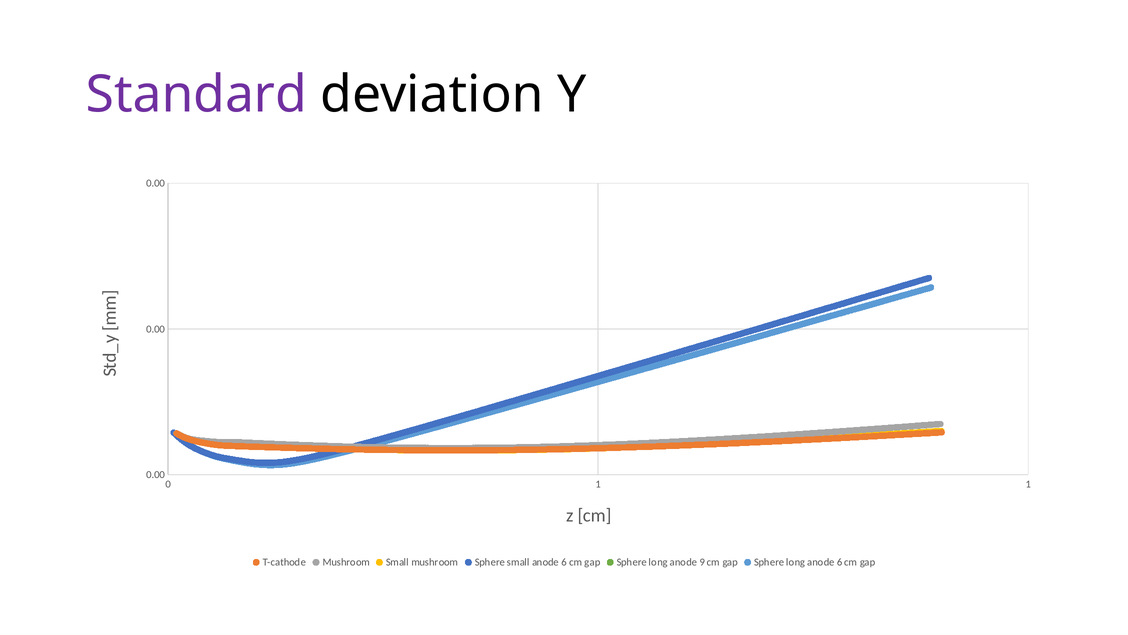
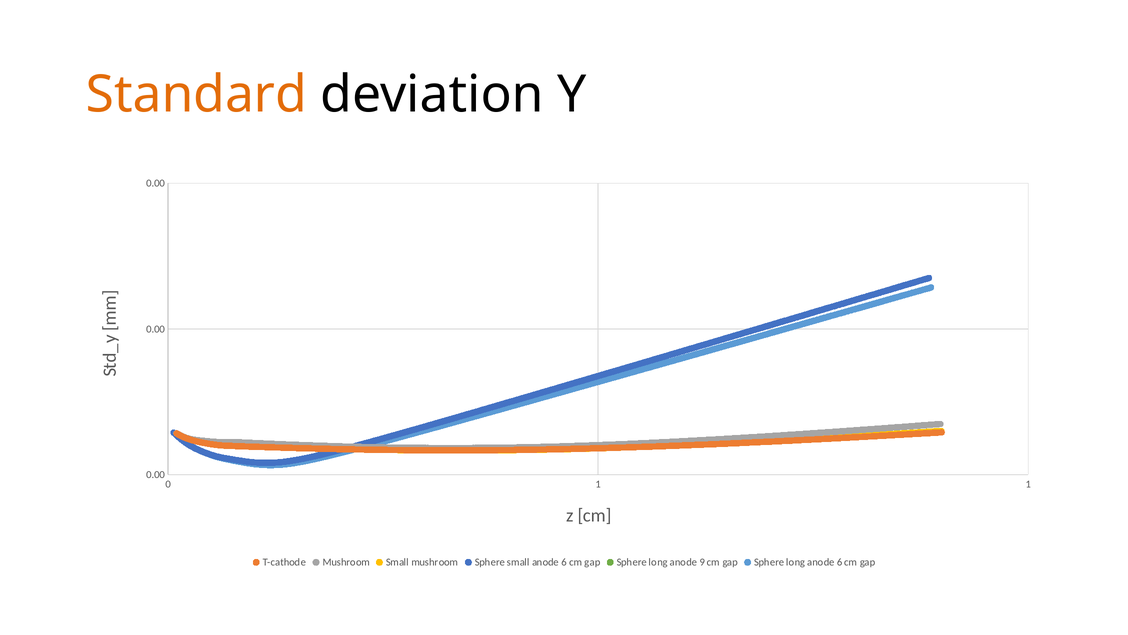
Standard colour: purple -> orange (196, 95)
